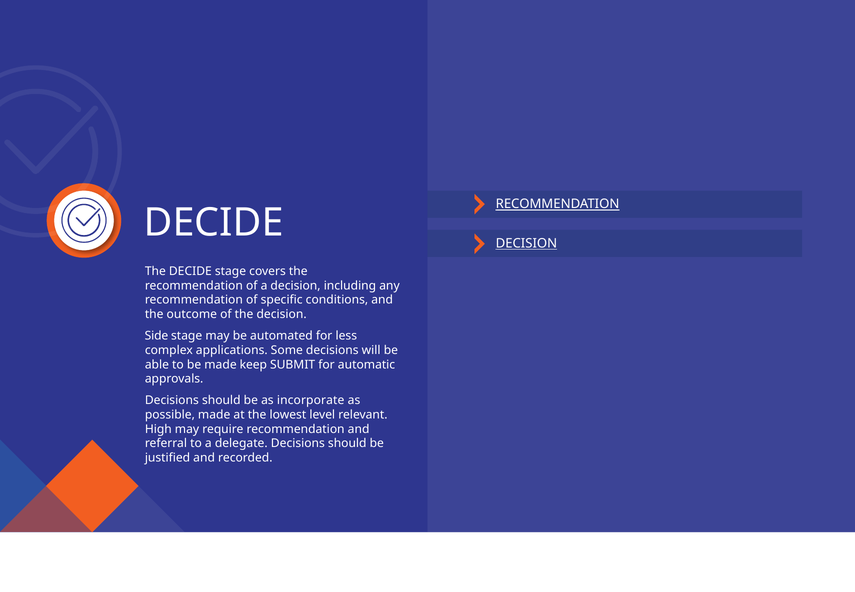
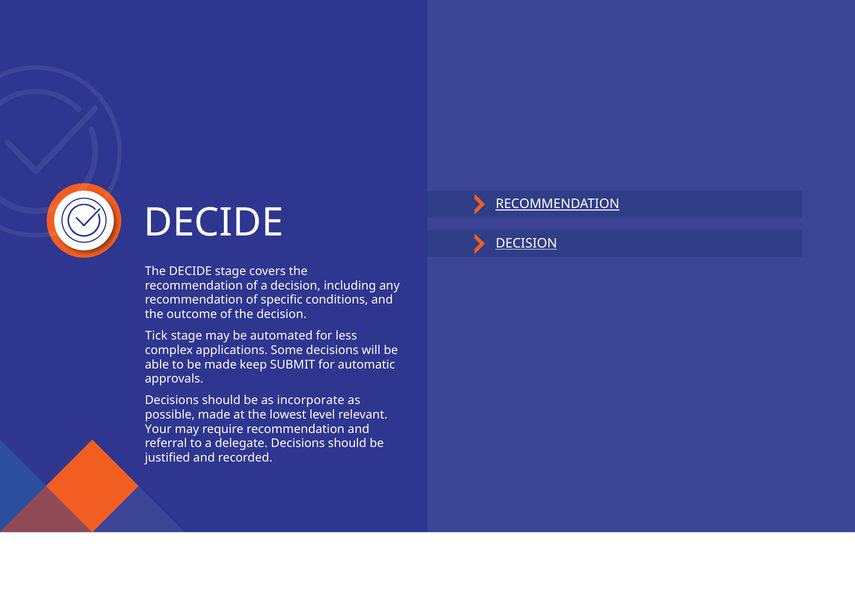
Side: Side -> Tick (156, 336)
High: High -> Your (158, 429)
